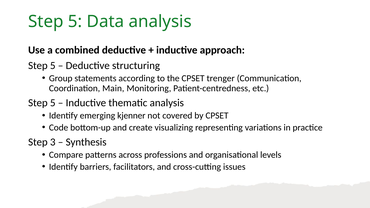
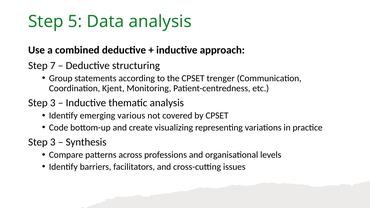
5: 5 -> 7 (53, 66)
Main: Main -> Kjent (113, 88)
5: 5 -> 3 (53, 103)
kjenner: kjenner -> various (131, 116)
